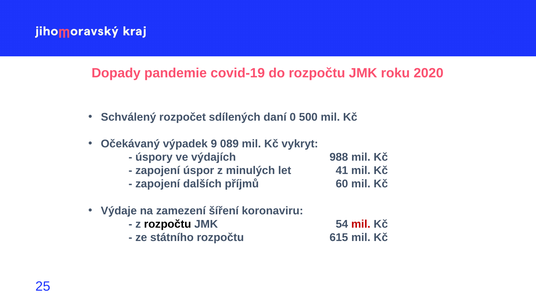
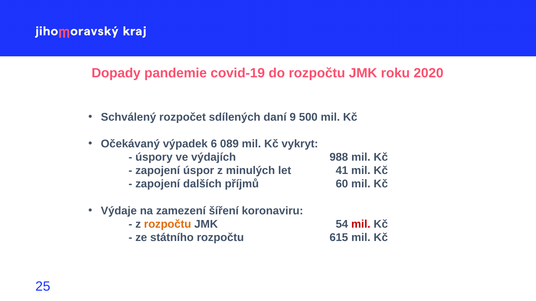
0: 0 -> 9 (293, 117)
9: 9 -> 6 (214, 144)
rozpočtu colour: black -> orange (168, 224)
